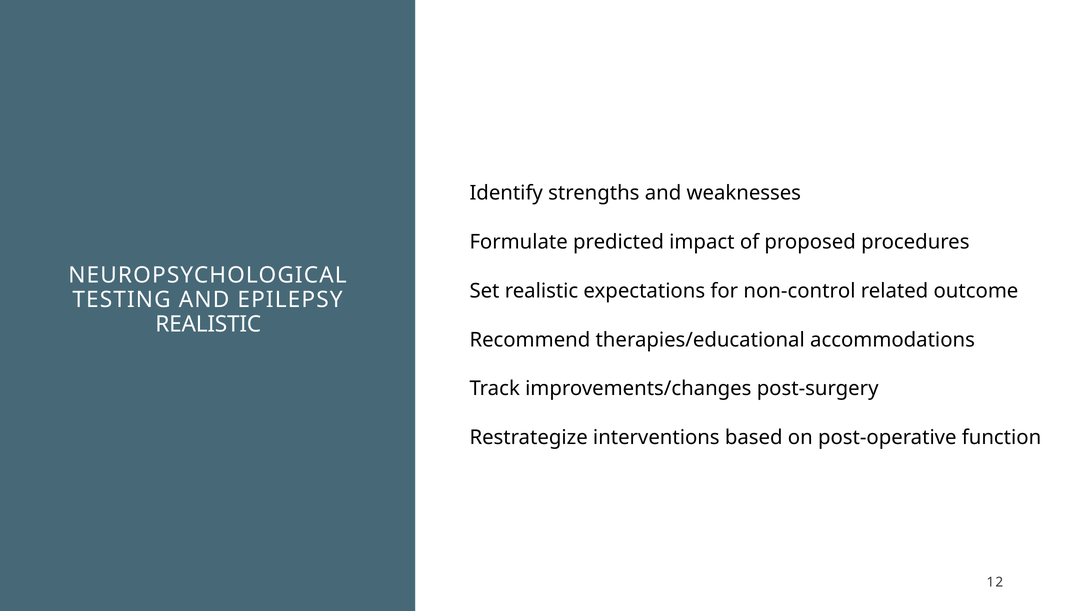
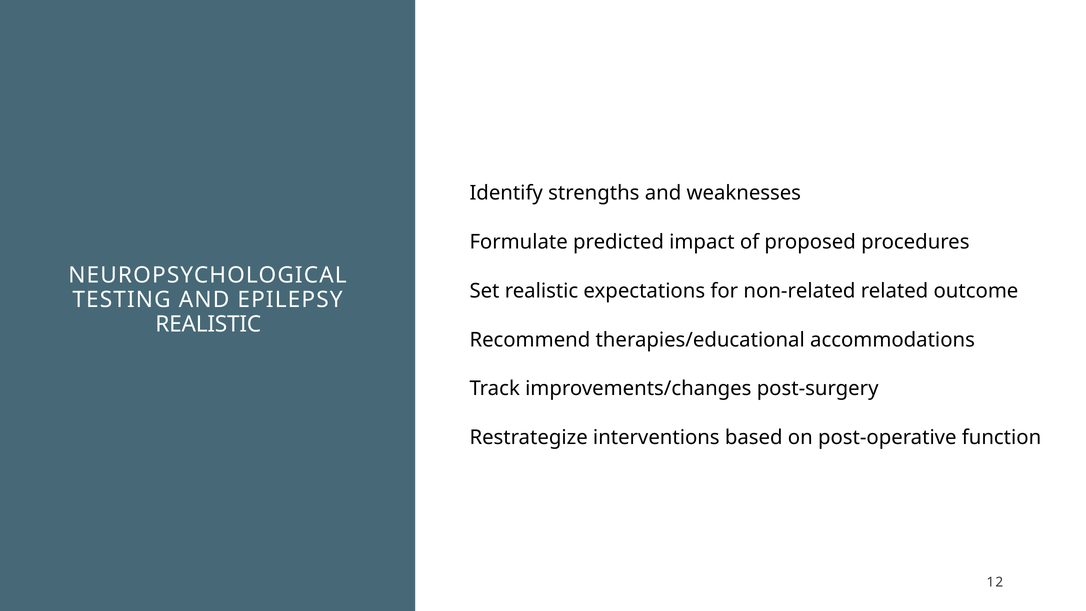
non-control: non-control -> non-related (799, 291)
